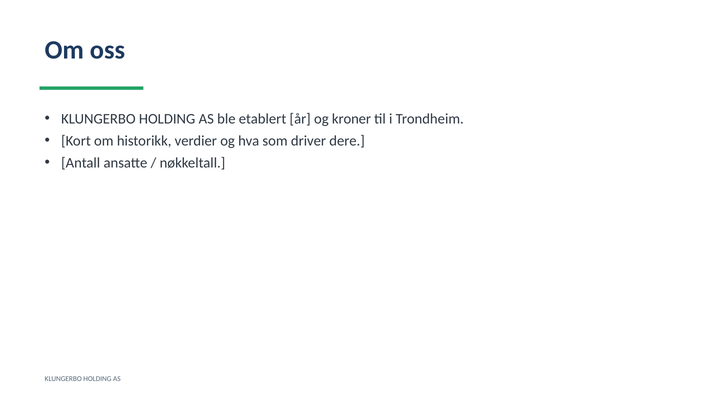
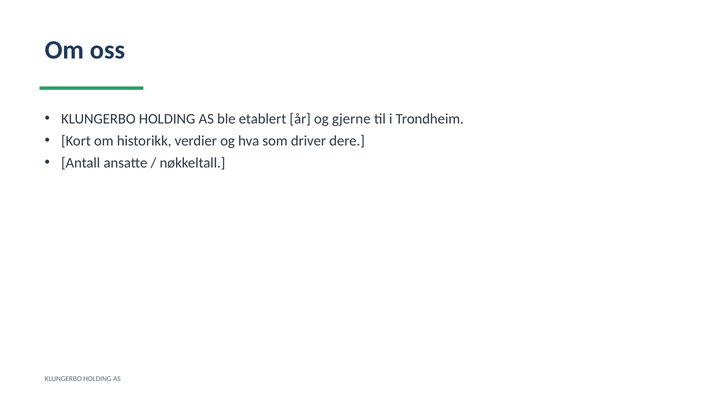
kroner: kroner -> gjerne (351, 119)
